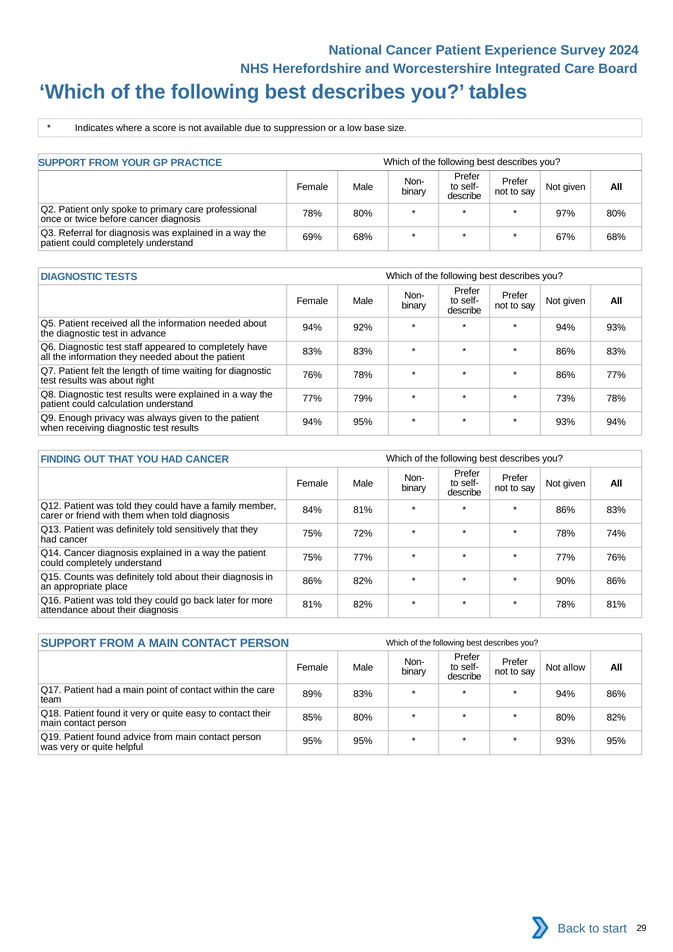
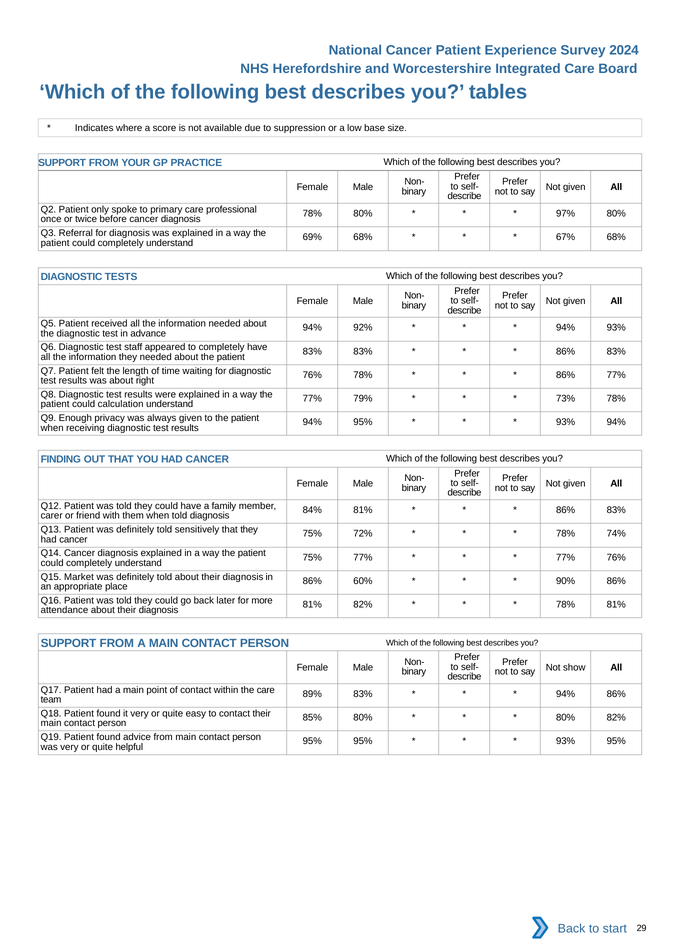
Counts: Counts -> Market (79, 577)
86% 82%: 82% -> 60% (363, 581)
allow: allow -> show (574, 668)
